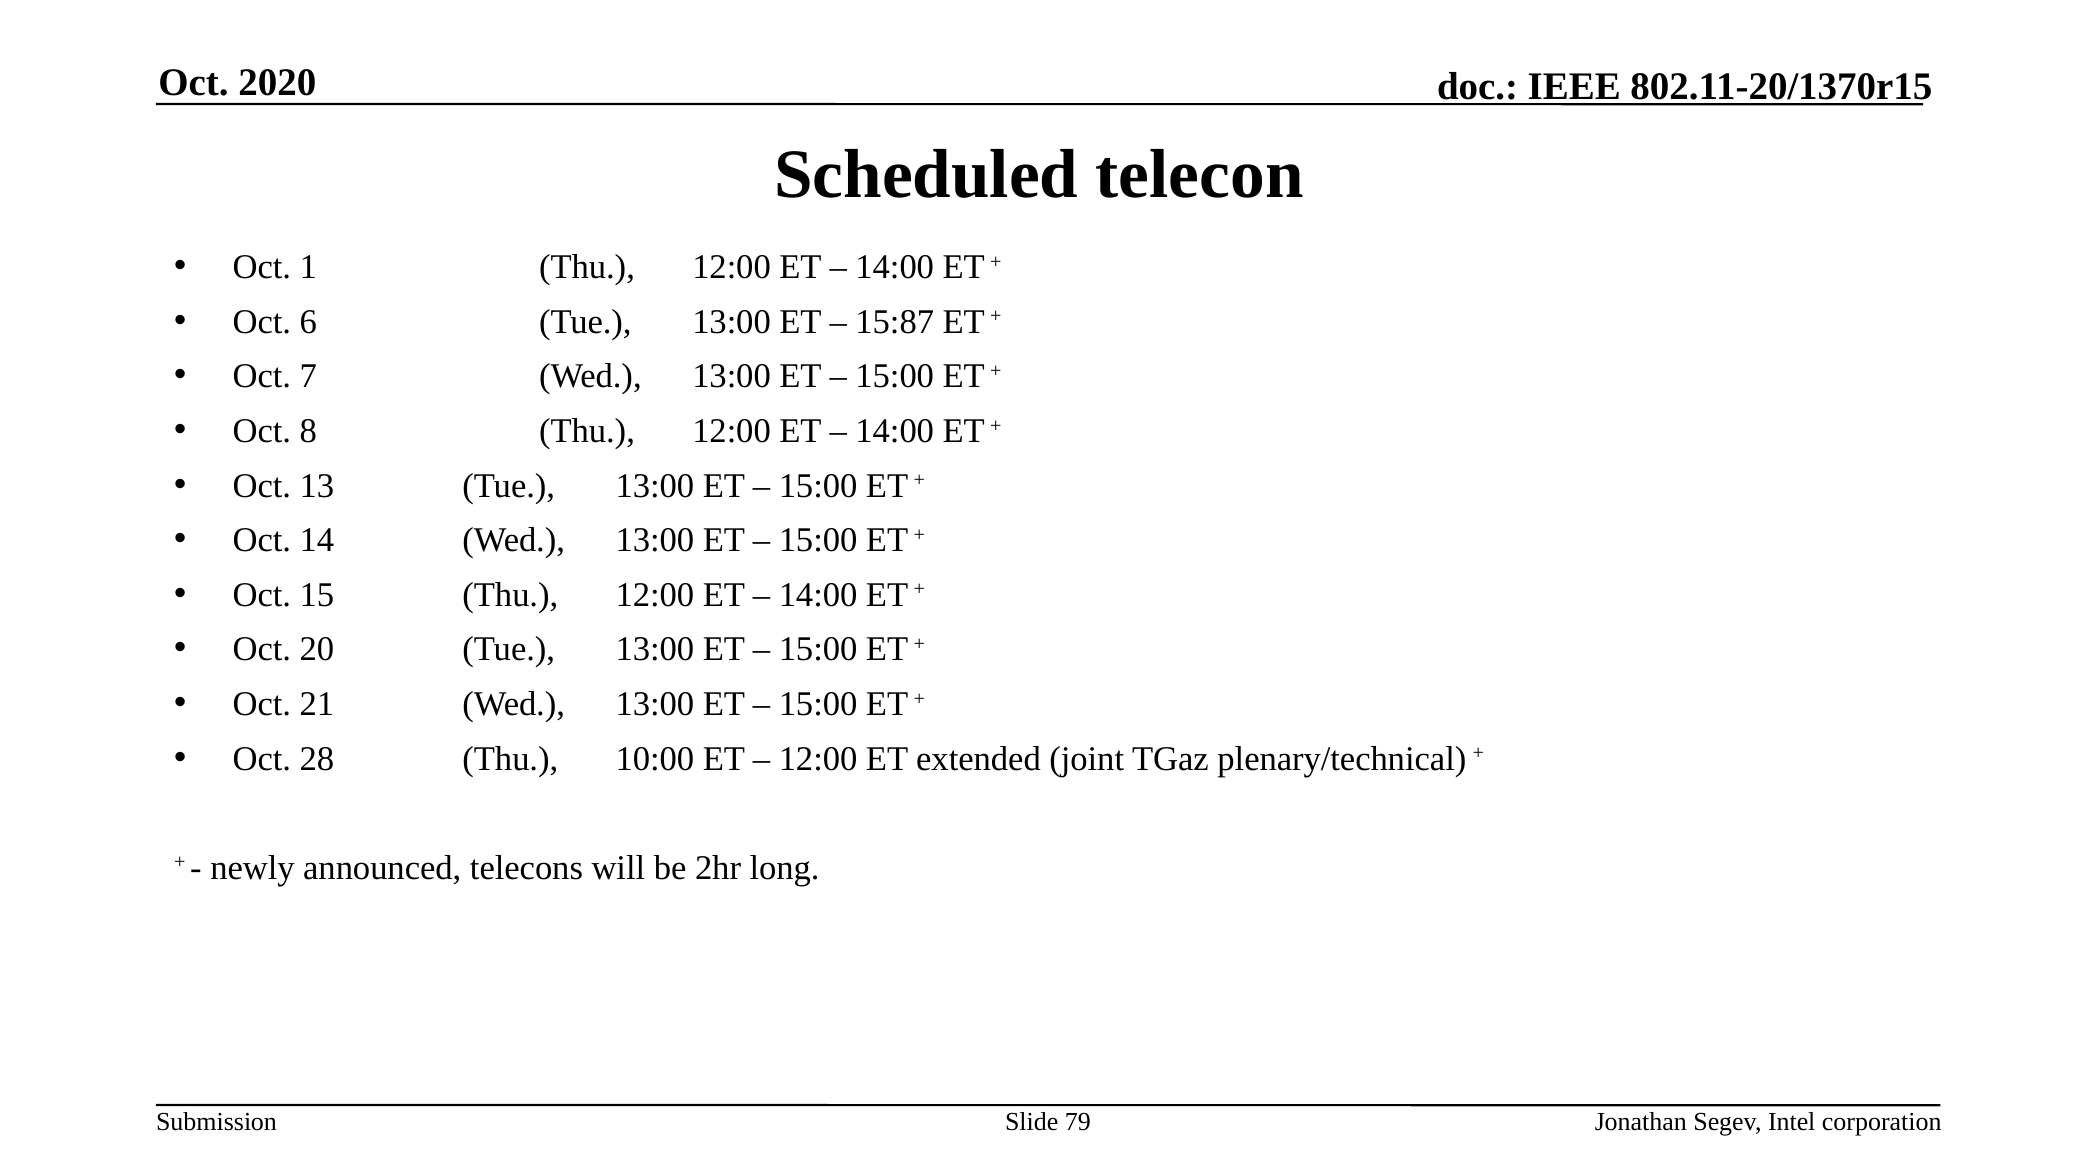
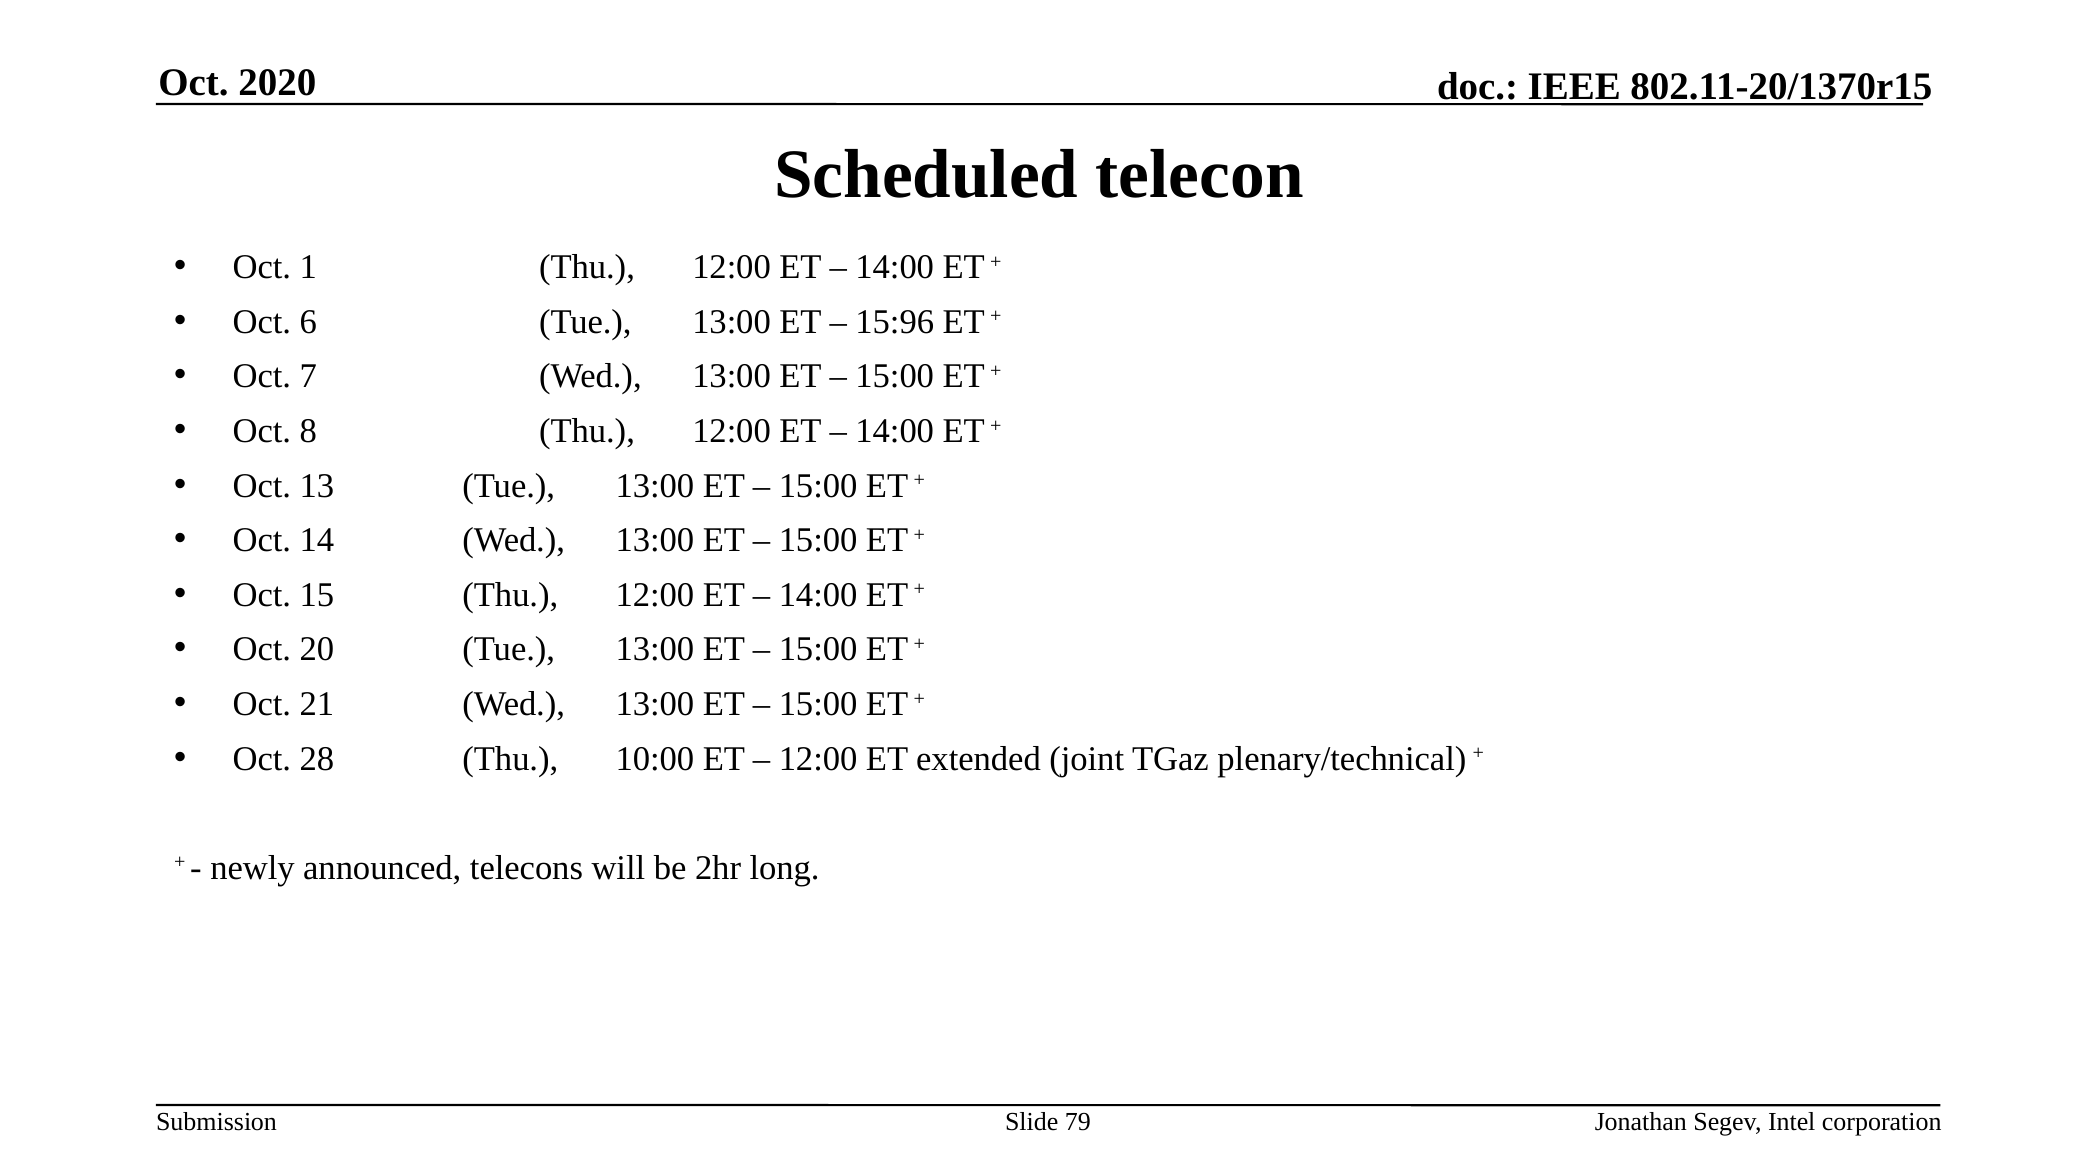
15:87: 15:87 -> 15:96 (895, 322)
